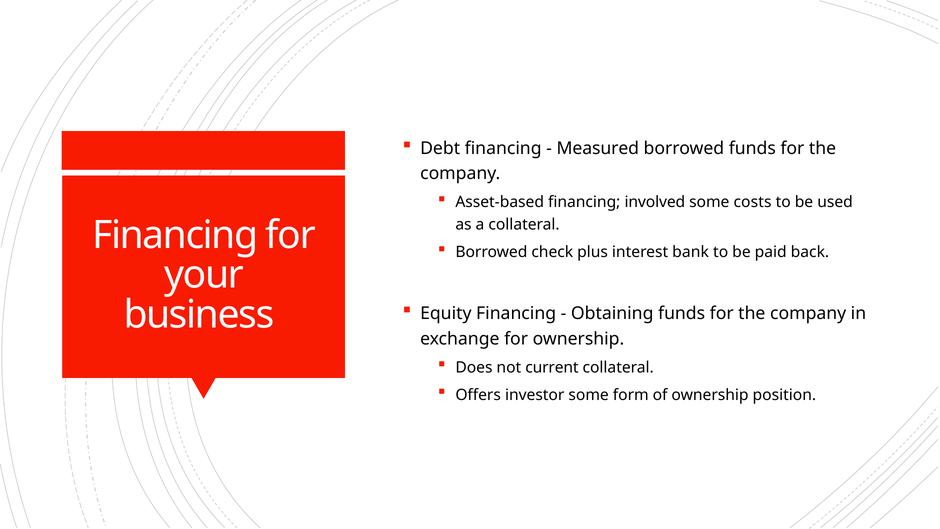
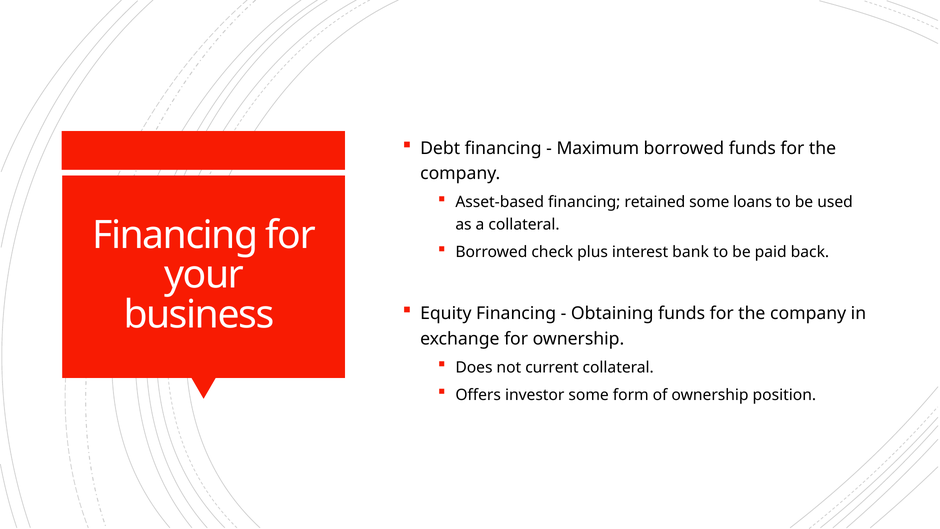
Measured: Measured -> Maximum (598, 148)
involved: involved -> retained (655, 202)
costs: costs -> loans (753, 202)
